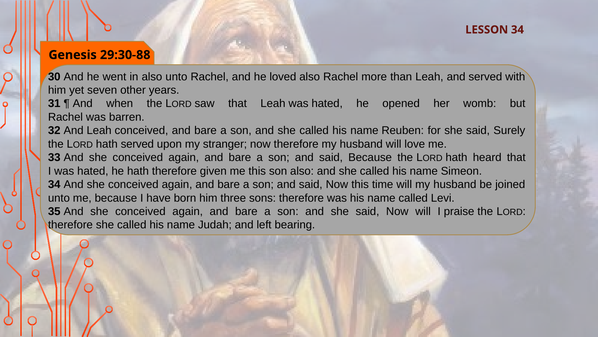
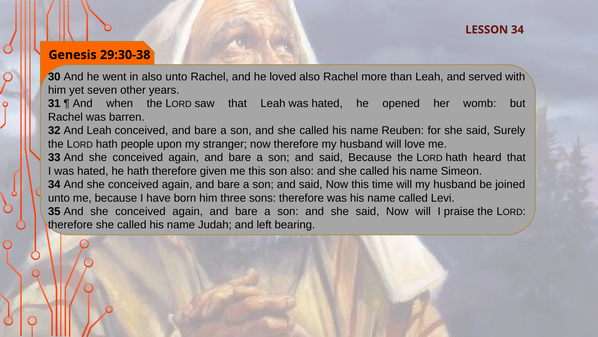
29:30-88: 29:30-88 -> 29:30-38 (125, 55)
hath served: served -> people (137, 144)
